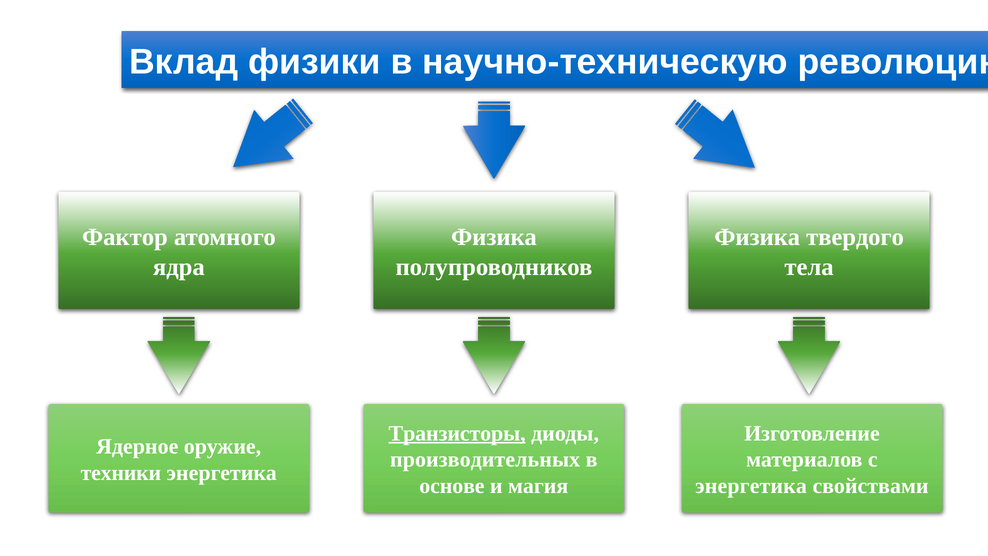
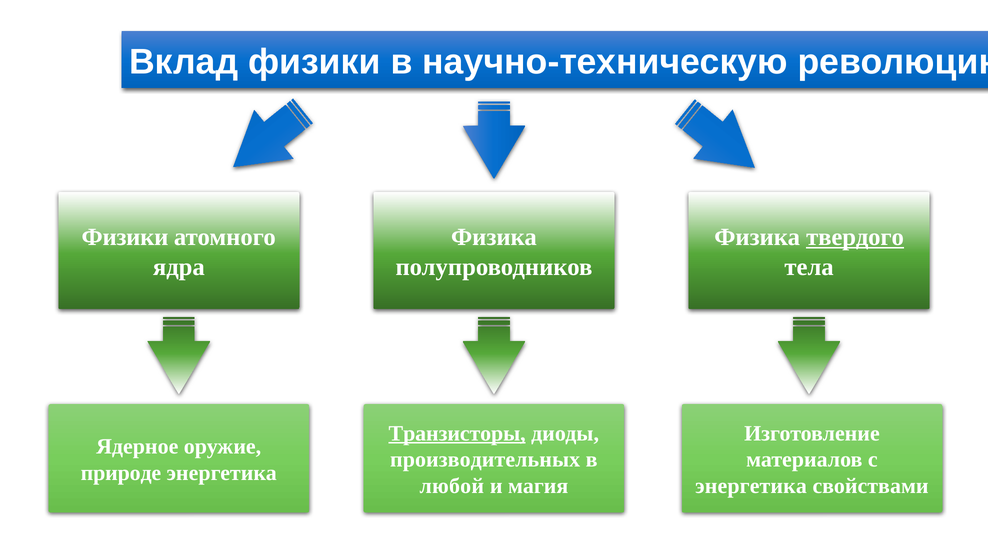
Фактор: Фактор -> Физики (125, 237)
твердого underline: none -> present (855, 237)
техники: техники -> природе (121, 473)
основе: основе -> любой (452, 486)
